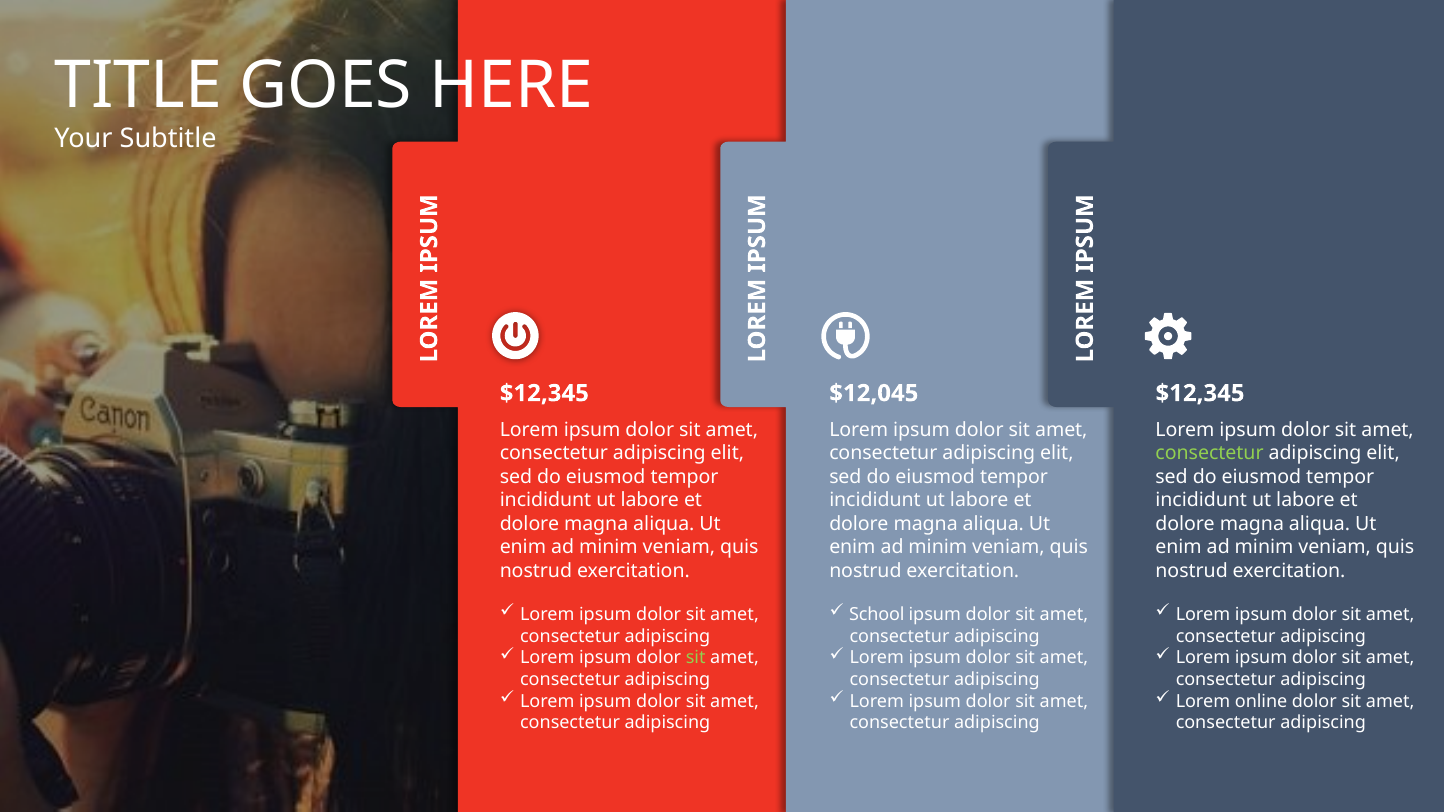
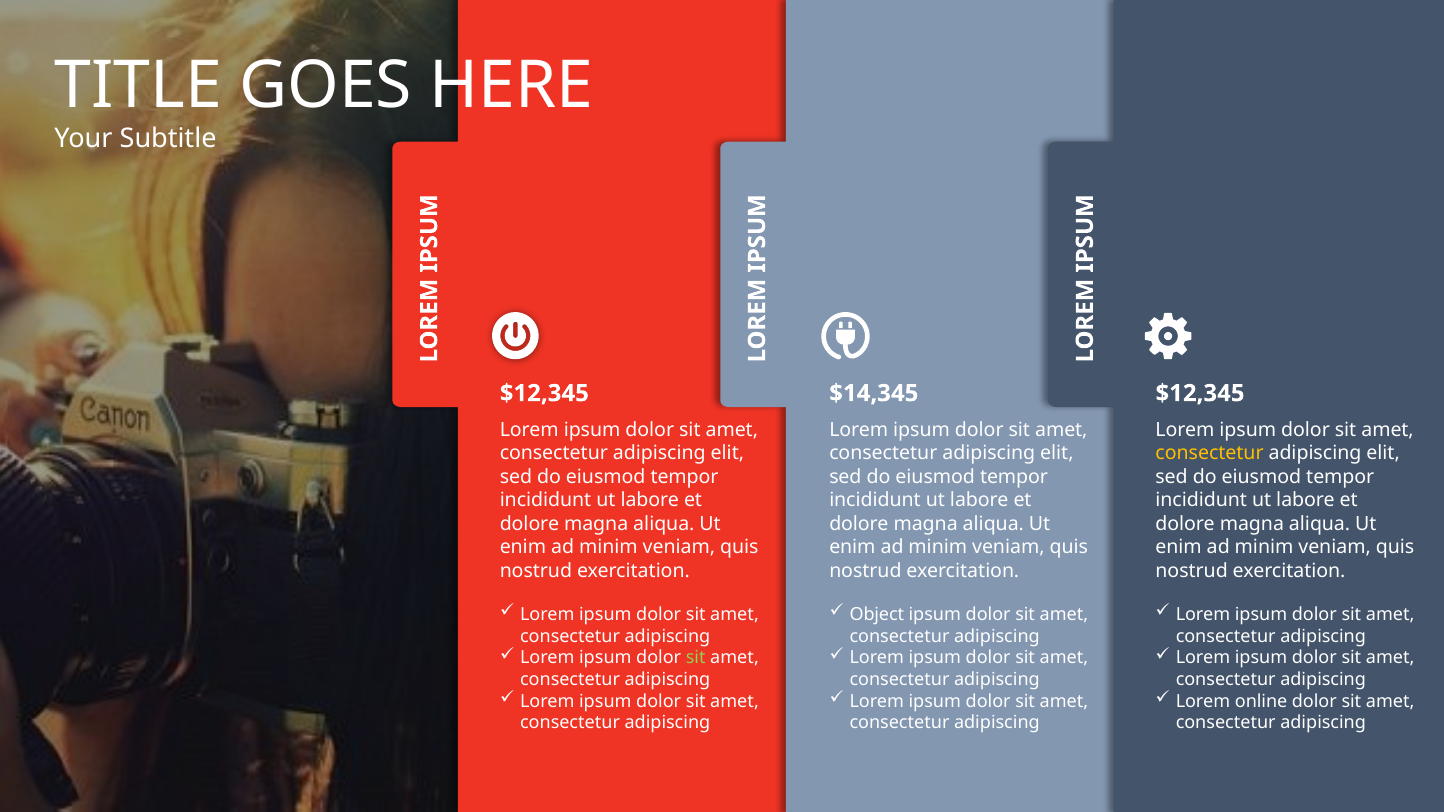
$12,045: $12,045 -> $14,345 (874, 393)
consectetur colour: light green -> yellow (1210, 453)
School: School -> Object (877, 615)
